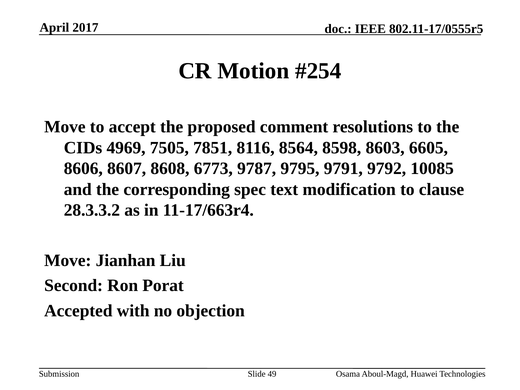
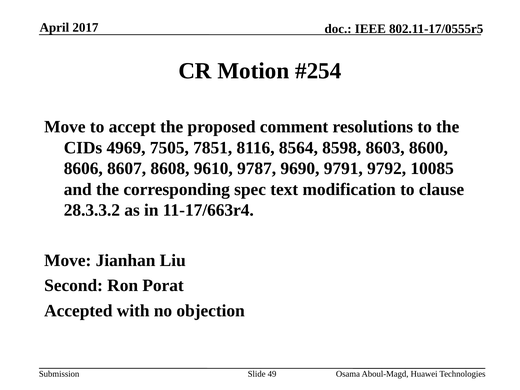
6605: 6605 -> 8600 (428, 148)
6773: 6773 -> 9610 (213, 168)
9795: 9795 -> 9690 (300, 168)
